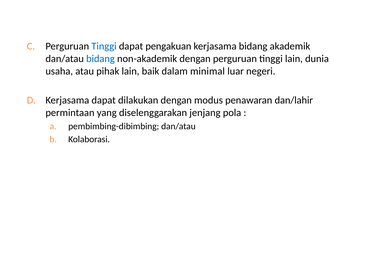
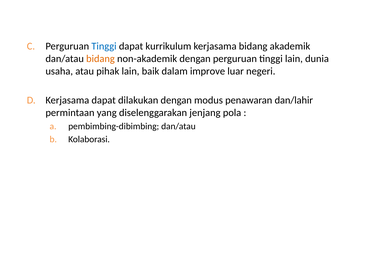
pengakuan: pengakuan -> kurrikulum (168, 46)
bidang colour: blue -> orange (100, 59)
minimal: minimal -> improve (208, 71)
